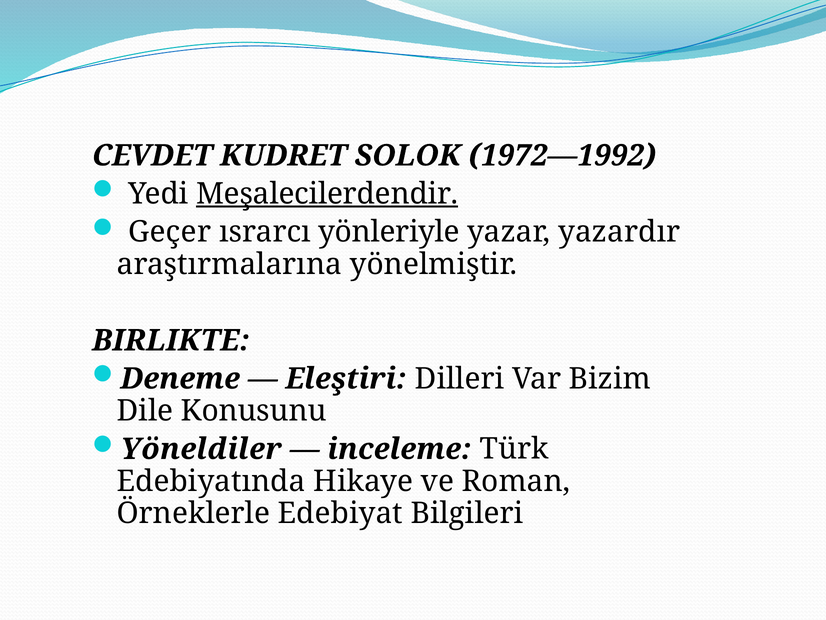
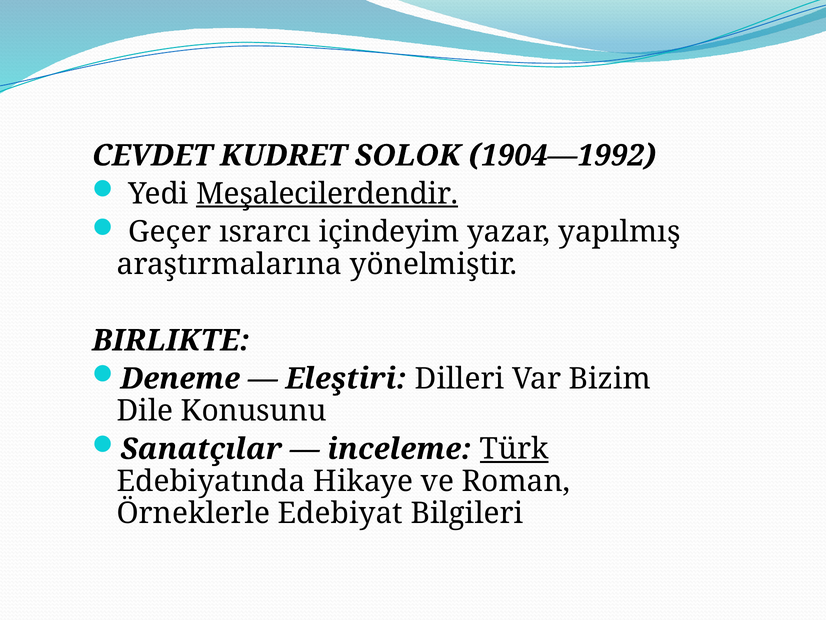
1972—1992: 1972—1992 -> 1904—1992 (562, 155)
yönleriyle: yönleriyle -> içindeyim (389, 232)
yazardır: yazardır -> yapılmış (619, 232)
Yöneldiler: Yöneldiler -> Sanatçılar (201, 449)
Türk underline: none -> present (514, 449)
